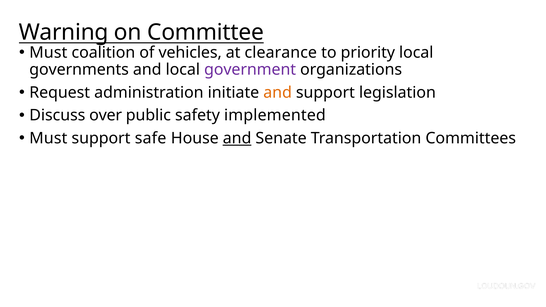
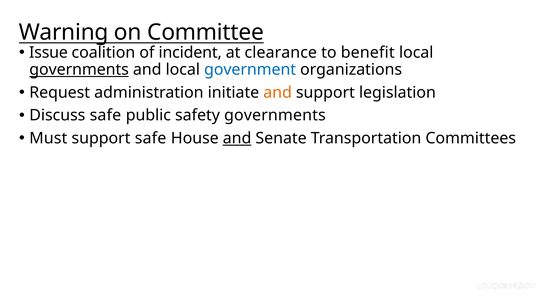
Must: Must -> Issue (48, 52)
vehicles: vehicles -> incident (190, 52)
priority: priority -> benefit (368, 52)
governments underline: none -> present (79, 70)
government colour: purple -> blue (250, 70)
Discuss over: over -> safe (105, 115)
safety implemented: implemented -> governments (275, 115)
